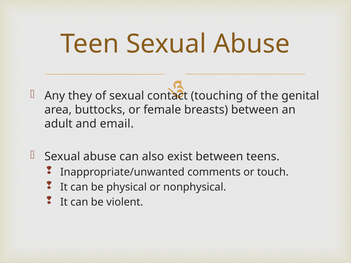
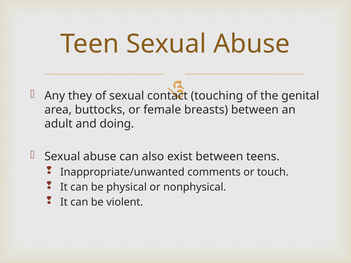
email: email -> doing (117, 124)
